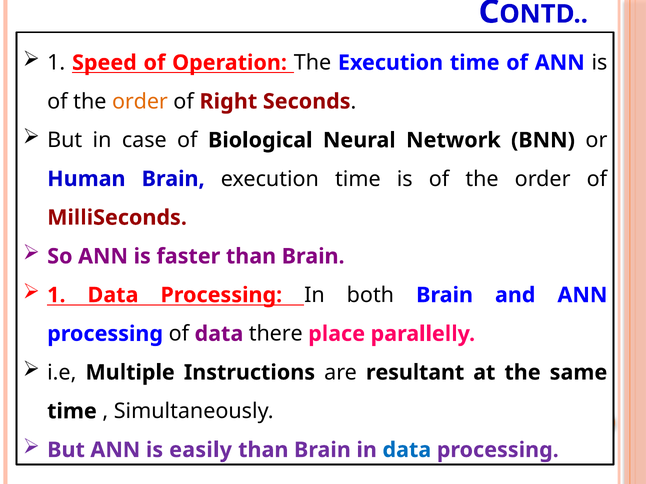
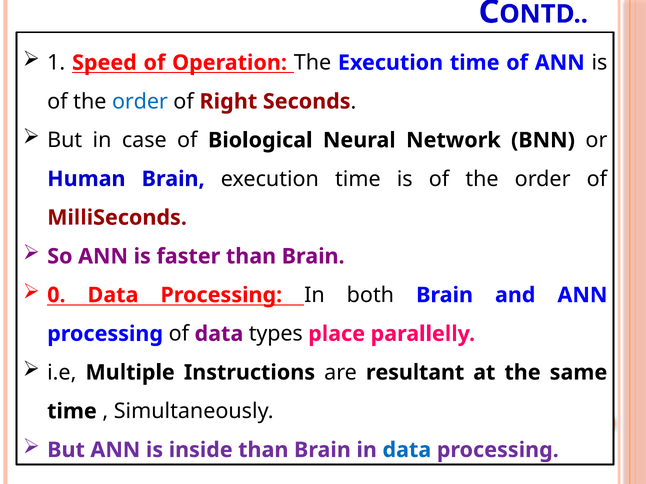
order colour: orange -> blue (140, 102)
1: 1 -> 0 (56, 295)
there: there -> types (276, 334)
easily: easily -> inside (201, 450)
